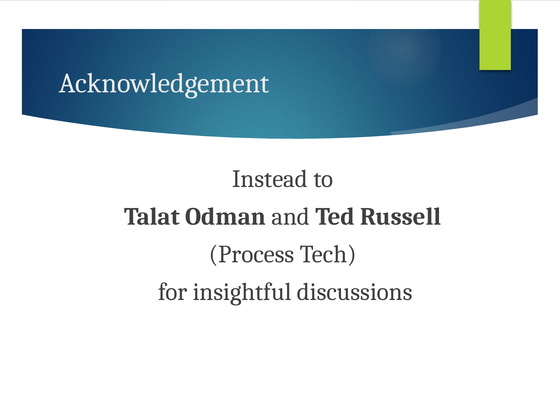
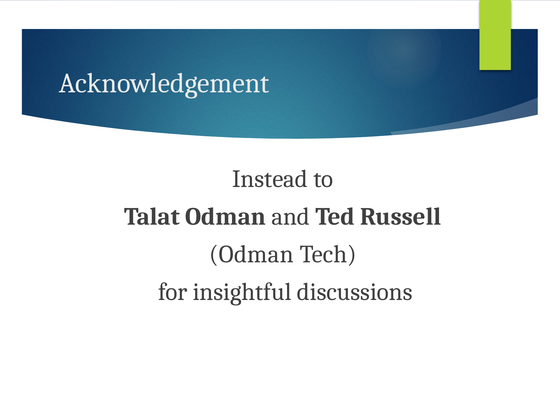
Process: Process -> Odman (251, 254)
